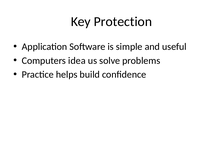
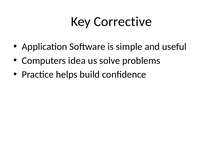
Protection: Protection -> Corrective (123, 22)
